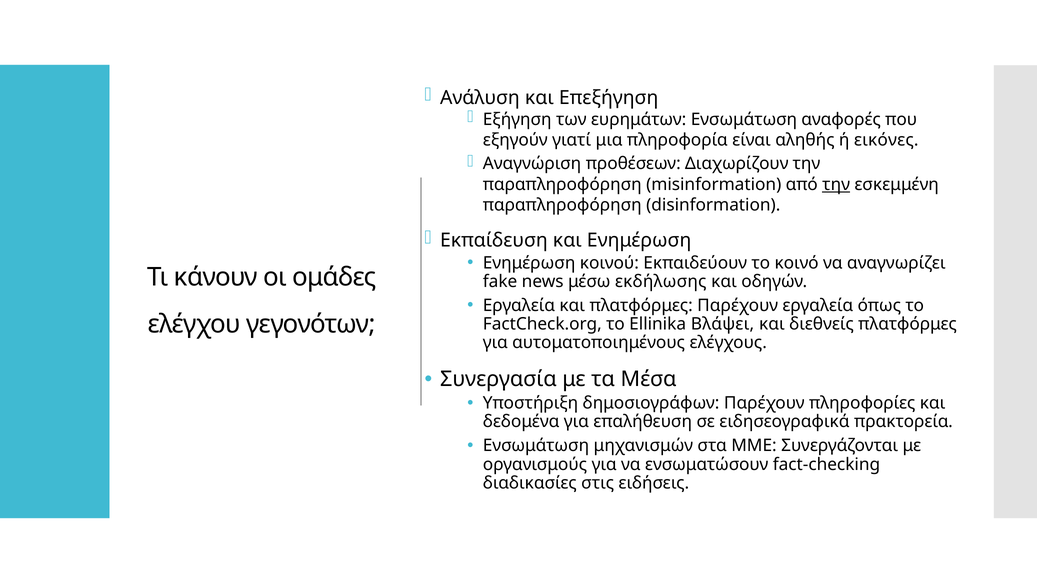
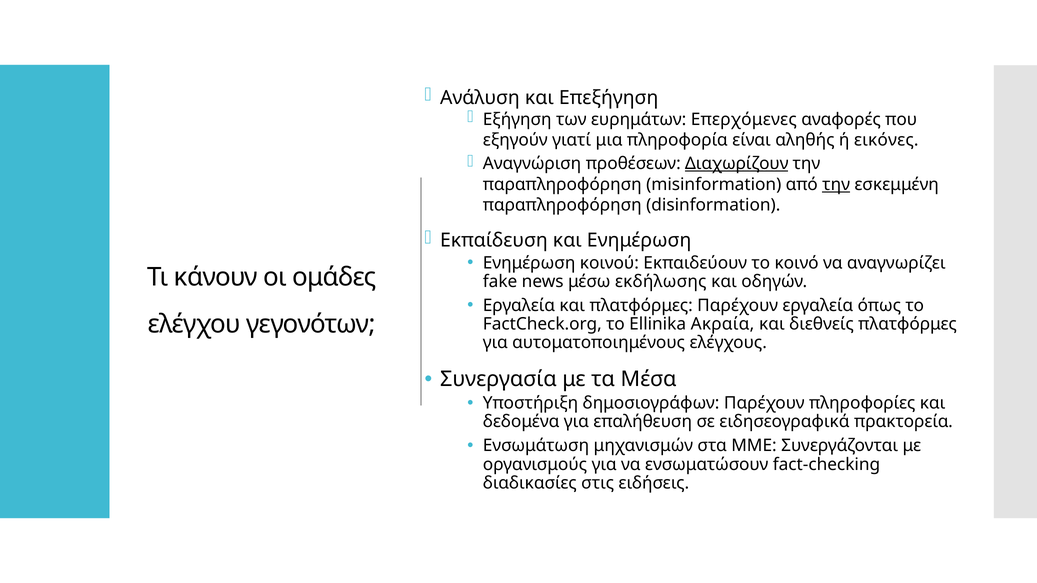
ευρημάτων Ενσωμάτωση: Ενσωμάτωση -> Επερχόμενες (744, 120)
Διαχωρίζουν underline: none -> present (737, 164)
Βλάψει: Βλάψει -> Ακραία (722, 324)
